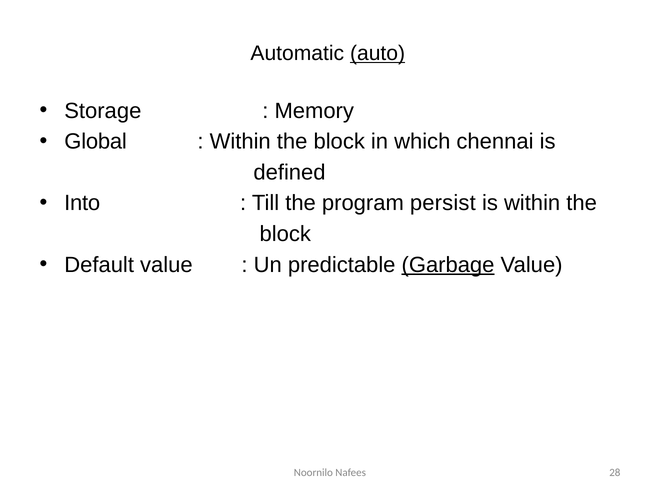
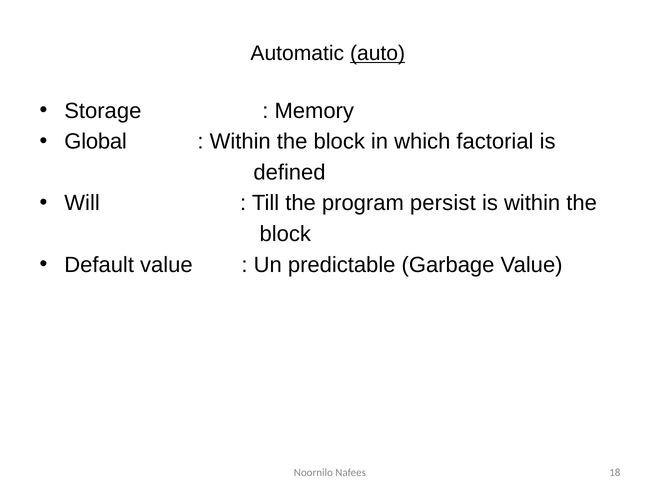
chennai: chennai -> factorial (495, 142)
Into: Into -> Will (82, 203)
Garbage underline: present -> none (448, 265)
28: 28 -> 18 (615, 473)
